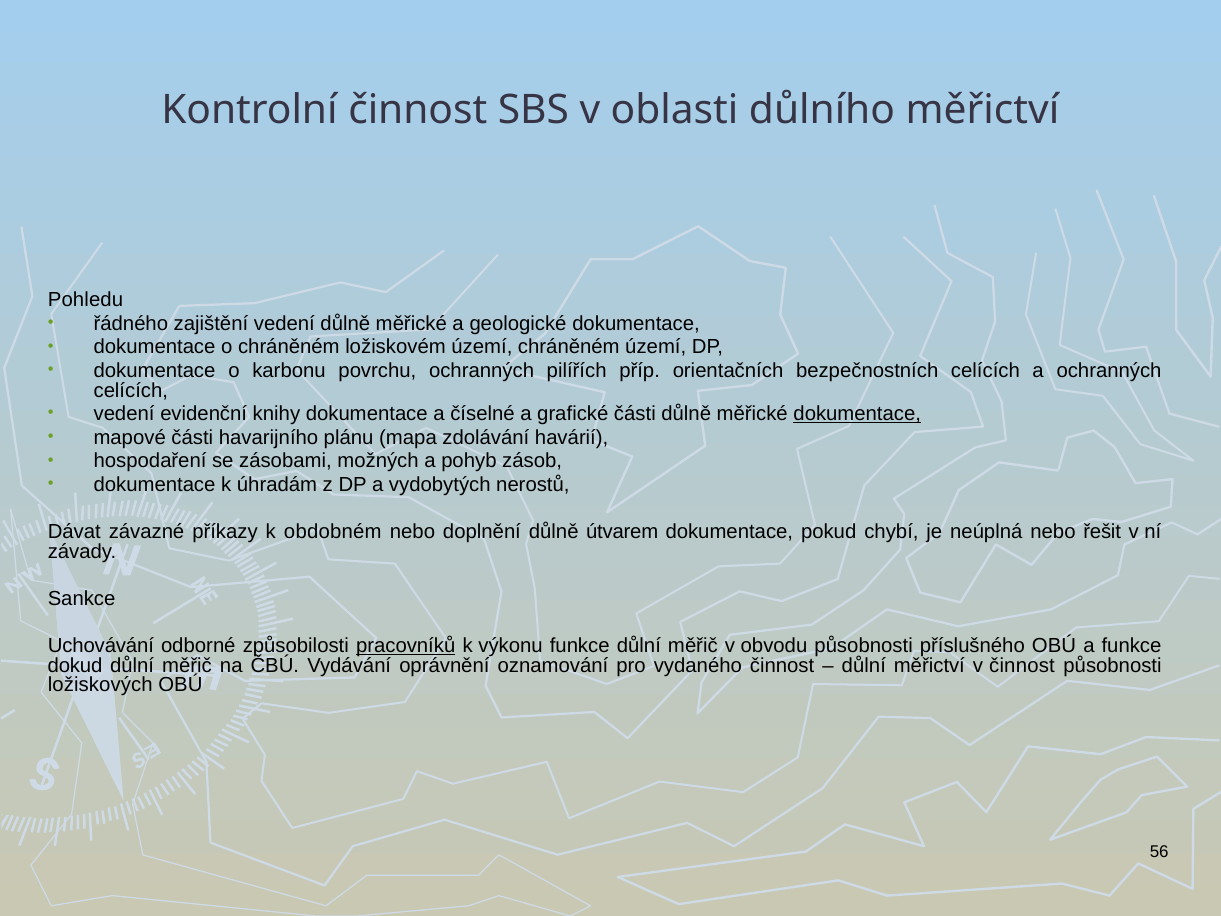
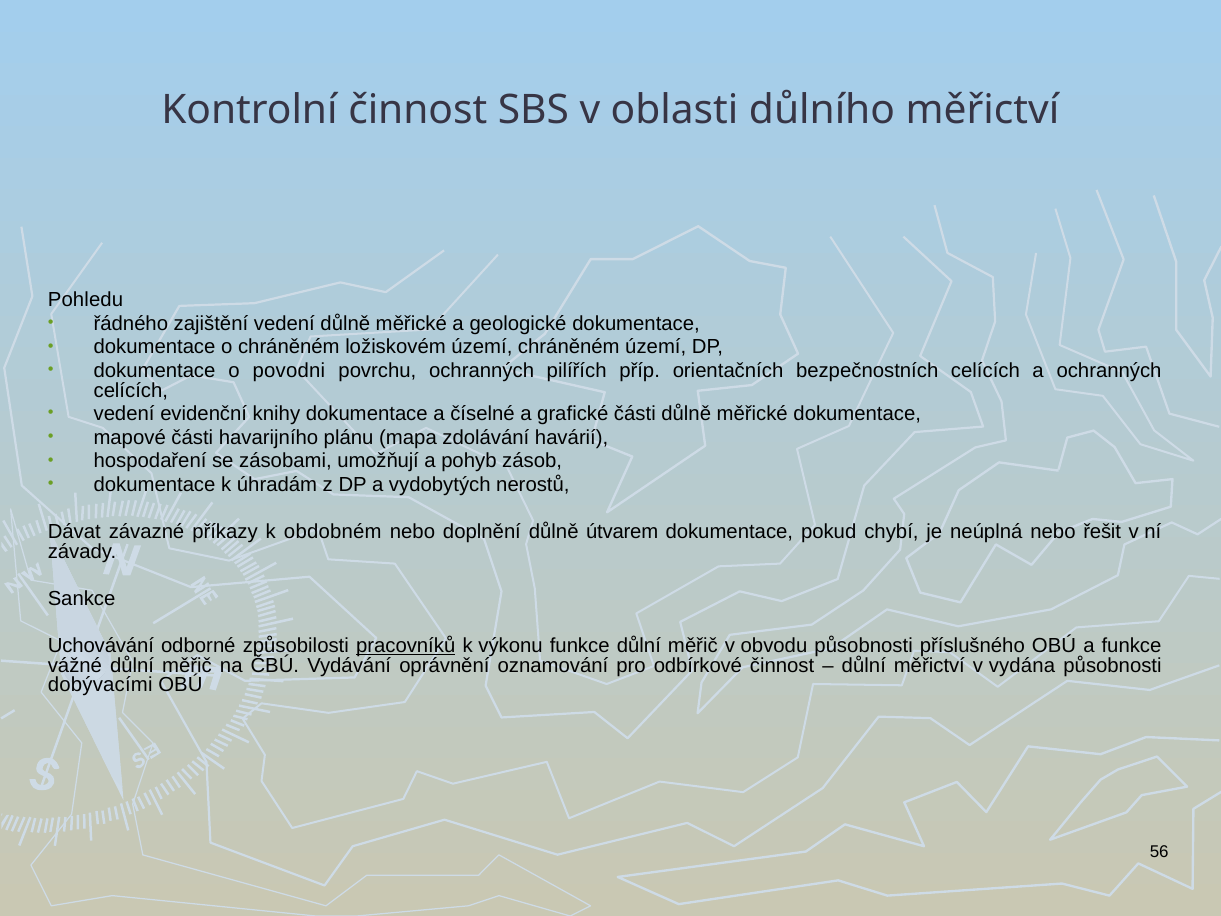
karbonu: karbonu -> povodni (289, 371)
dokumentace underline: present -> none (857, 414)
možných: možných -> umožňují (378, 461)
dokud: dokud -> vážné (75, 665)
vydaného: vydaného -> odbírkové (698, 665)
v činnost: činnost -> vydána (1022, 665)
ložiskových: ložiskových -> dobývacími (100, 685)
